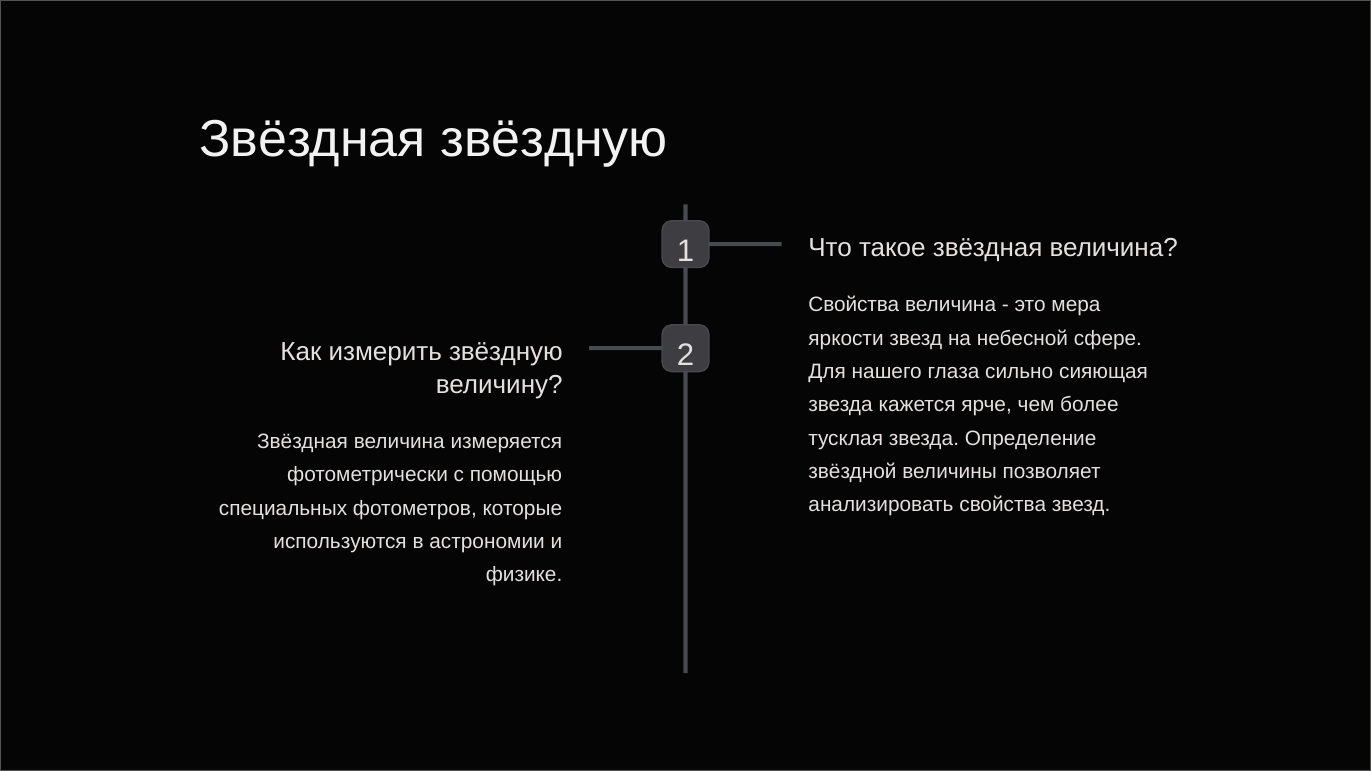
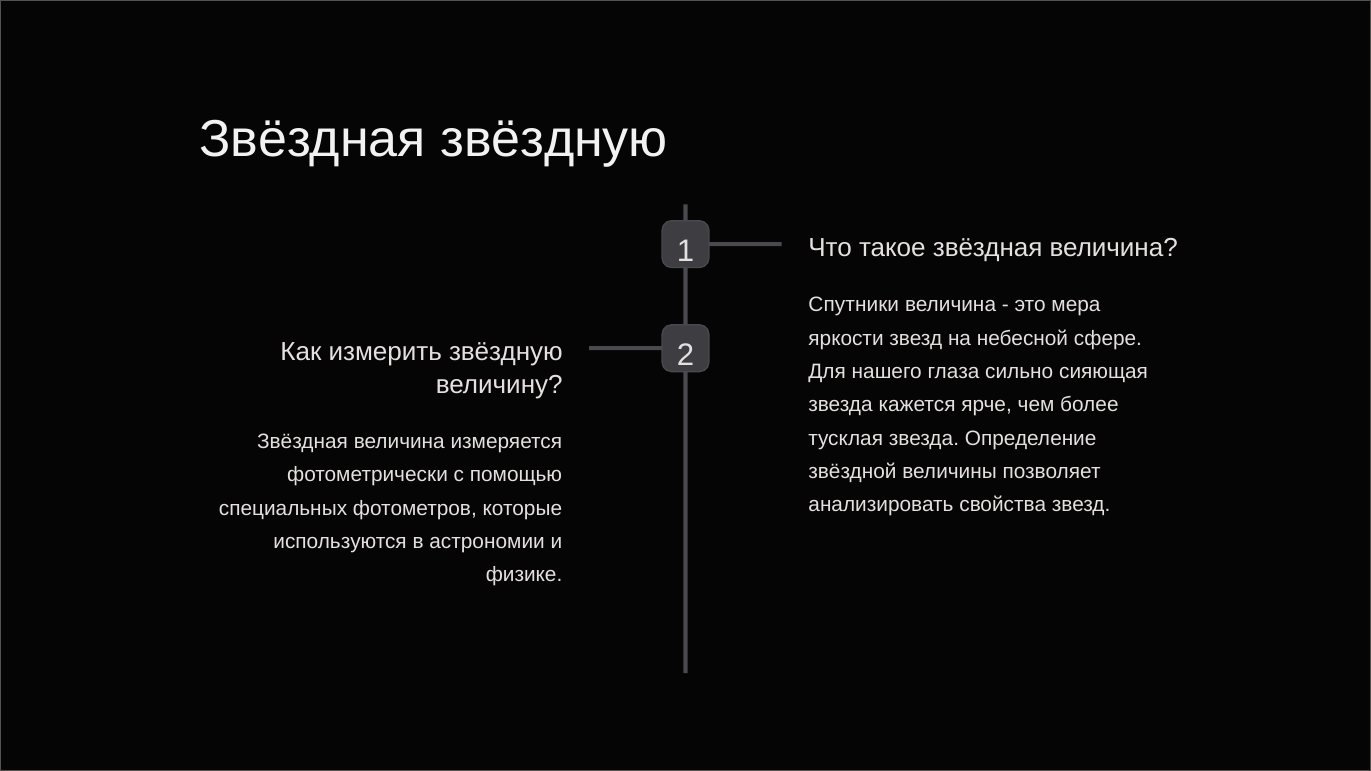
Свойства: Свойства -> Спутники (854, 305)
